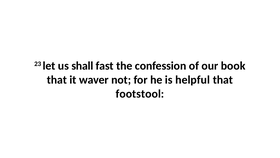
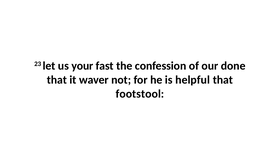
shall: shall -> your (82, 66)
book: book -> done (233, 66)
